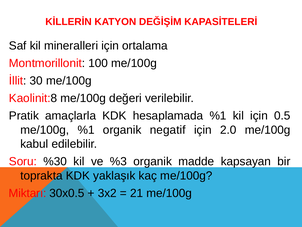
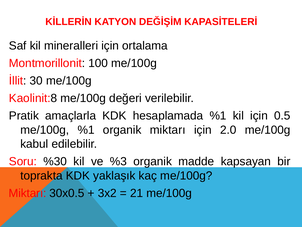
organik negatif: negatif -> miktarı (168, 130)
